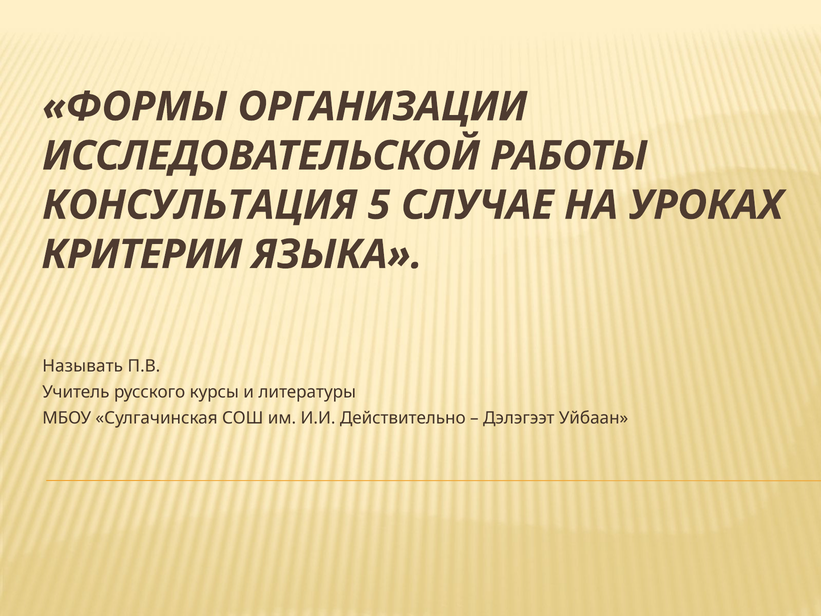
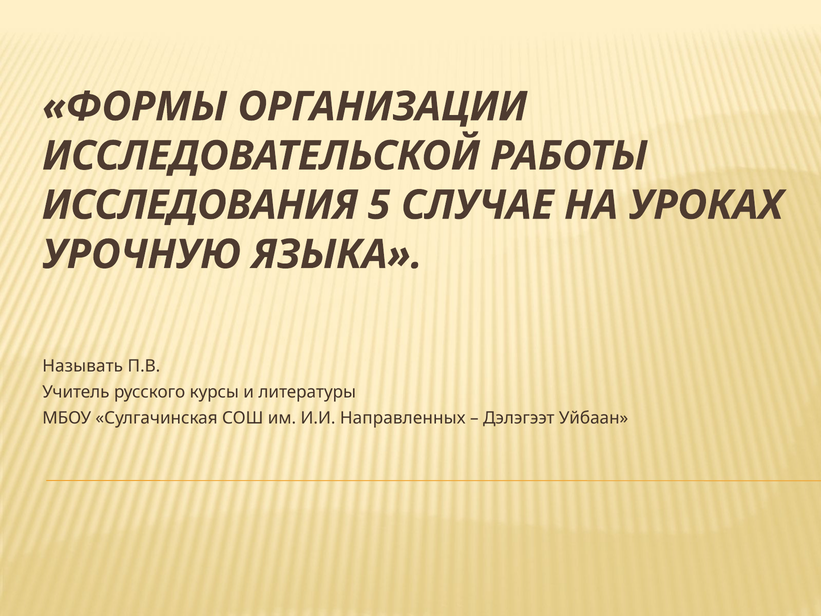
КОНСУЛЬТАЦИЯ: КОНСУЛЬТАЦИЯ -> ИССЛЕДОВАНИЯ (200, 205)
КРИТЕРИИ: КРИТЕРИИ -> УРОЧНУЮ (142, 254)
Действительно: Действительно -> Направленных (403, 418)
